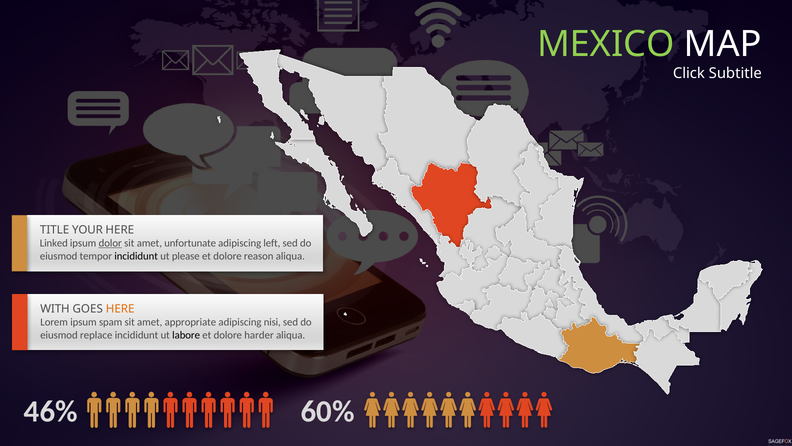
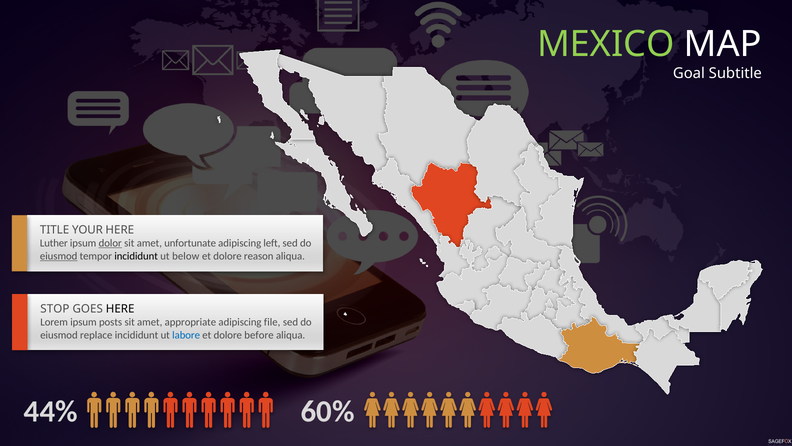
Click: Click -> Goal (689, 73)
Linked: Linked -> Luther (54, 243)
eiusmod underline: none -> present (59, 256)
please: please -> below (186, 256)
WITH: WITH -> STOP (55, 308)
HERE colour: orange -> black (120, 308)
spam: spam -> posts (111, 322)
nisi: nisi -> file (272, 322)
labore colour: black -> blue (186, 335)
harder: harder -> before (259, 335)
46%: 46% -> 44% (51, 411)
